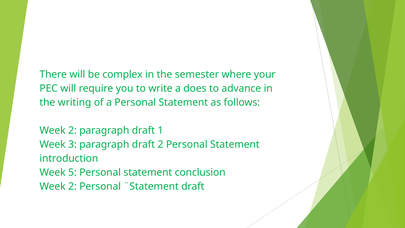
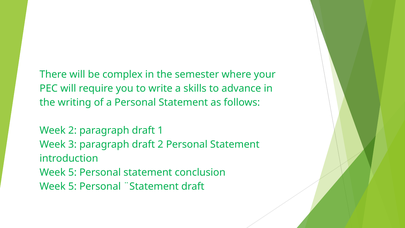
does: does -> skills (195, 88)
2: 2 -> 5 (72, 186)
